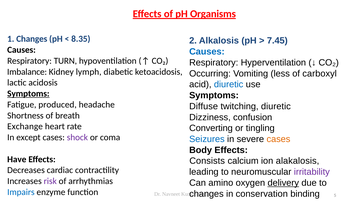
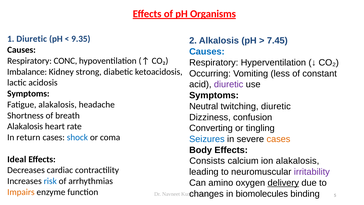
1 Changes: Changes -> Diuretic (32, 39)
8.35: 8.35 -> 9.35 (81, 39)
TURN: TURN -> CONC (65, 61)
lymph: lymph -> strong (89, 72)
carboxyl: carboxyl -> constant (320, 73)
diuretic colour: blue -> purple (229, 84)
Symptoms underline: present -> none (28, 94)
Fatigue produced: produced -> alakalosis (58, 104)
Diffuse: Diffuse -> Neutral (204, 106)
Exchange: Exchange -> Alakalosis (25, 126)
except: except -> return (28, 137)
shock colour: purple -> blue (77, 137)
Have: Have -> Ideal (17, 159)
risk colour: purple -> blue (50, 181)
Impairs colour: blue -> orange (21, 192)
conservation: conservation -> biomolecules (262, 194)
